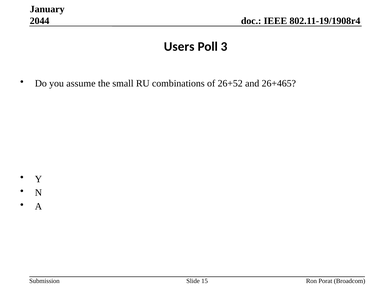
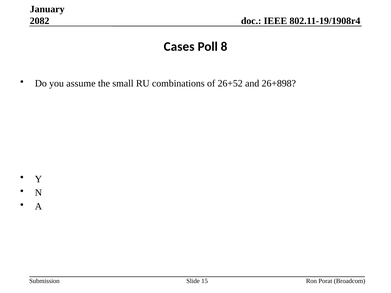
2044: 2044 -> 2082 (40, 21)
Users: Users -> Cases (179, 47)
3: 3 -> 8 (224, 47)
26+465: 26+465 -> 26+898 (279, 83)
